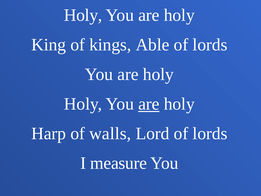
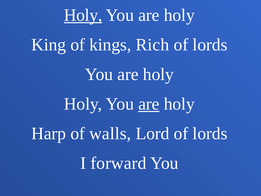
Holy underline: none -> present (83, 15)
Able: Able -> Rich (152, 45)
measure: measure -> forward (118, 163)
